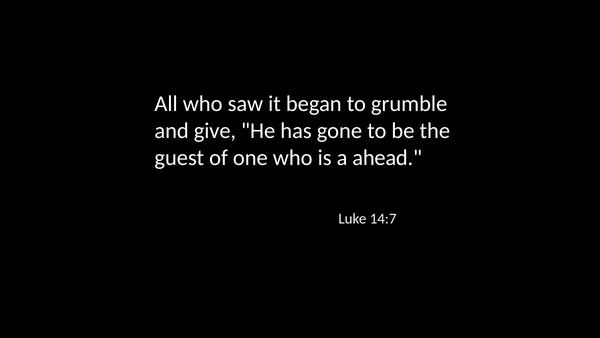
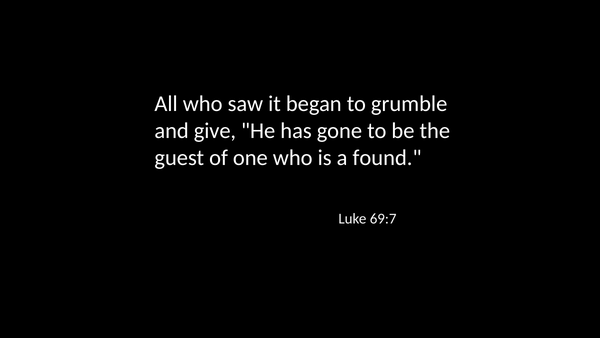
ahead: ahead -> found (387, 158)
14:7: 14:7 -> 69:7 (383, 219)
